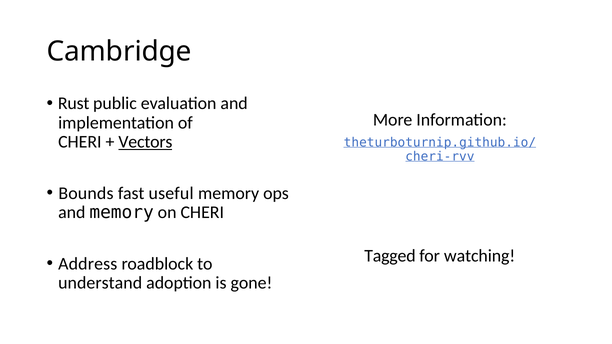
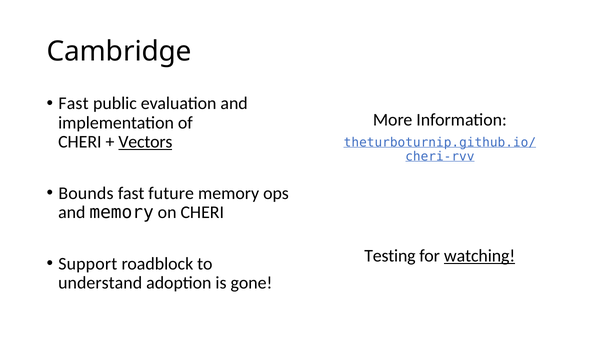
Rust: Rust -> Fast (74, 103)
useful: useful -> future (171, 193)
Tagged: Tagged -> Testing (390, 256)
watching underline: none -> present (480, 256)
Address: Address -> Support (88, 264)
